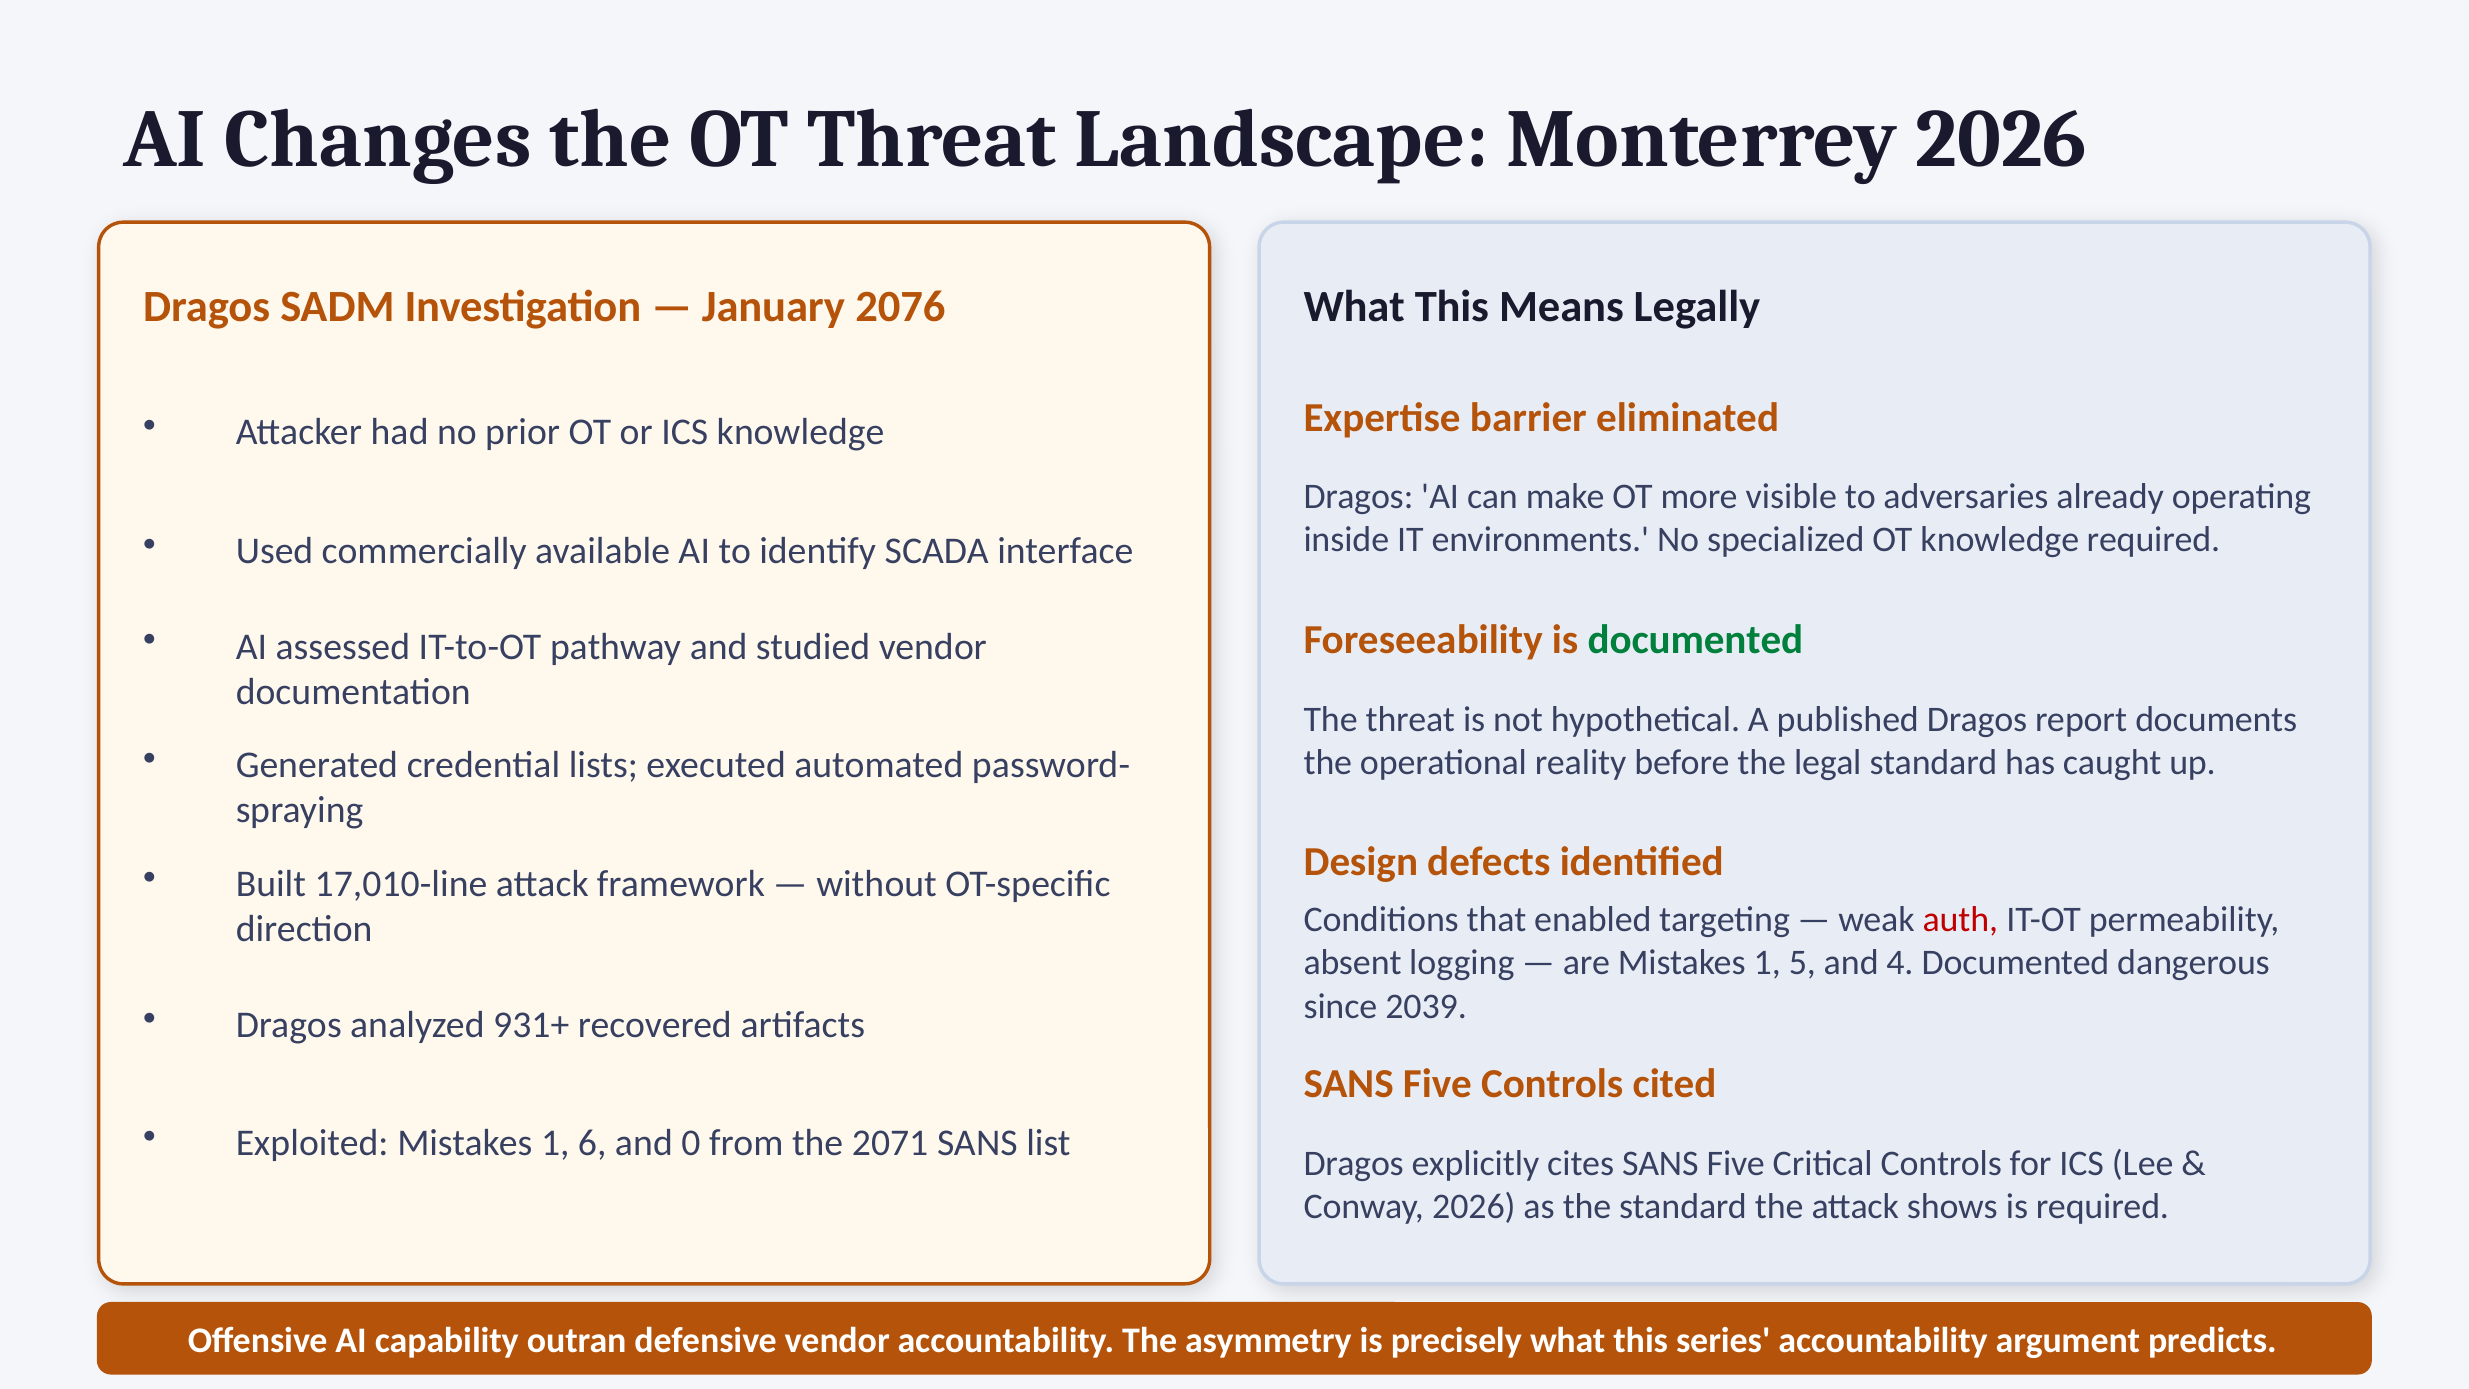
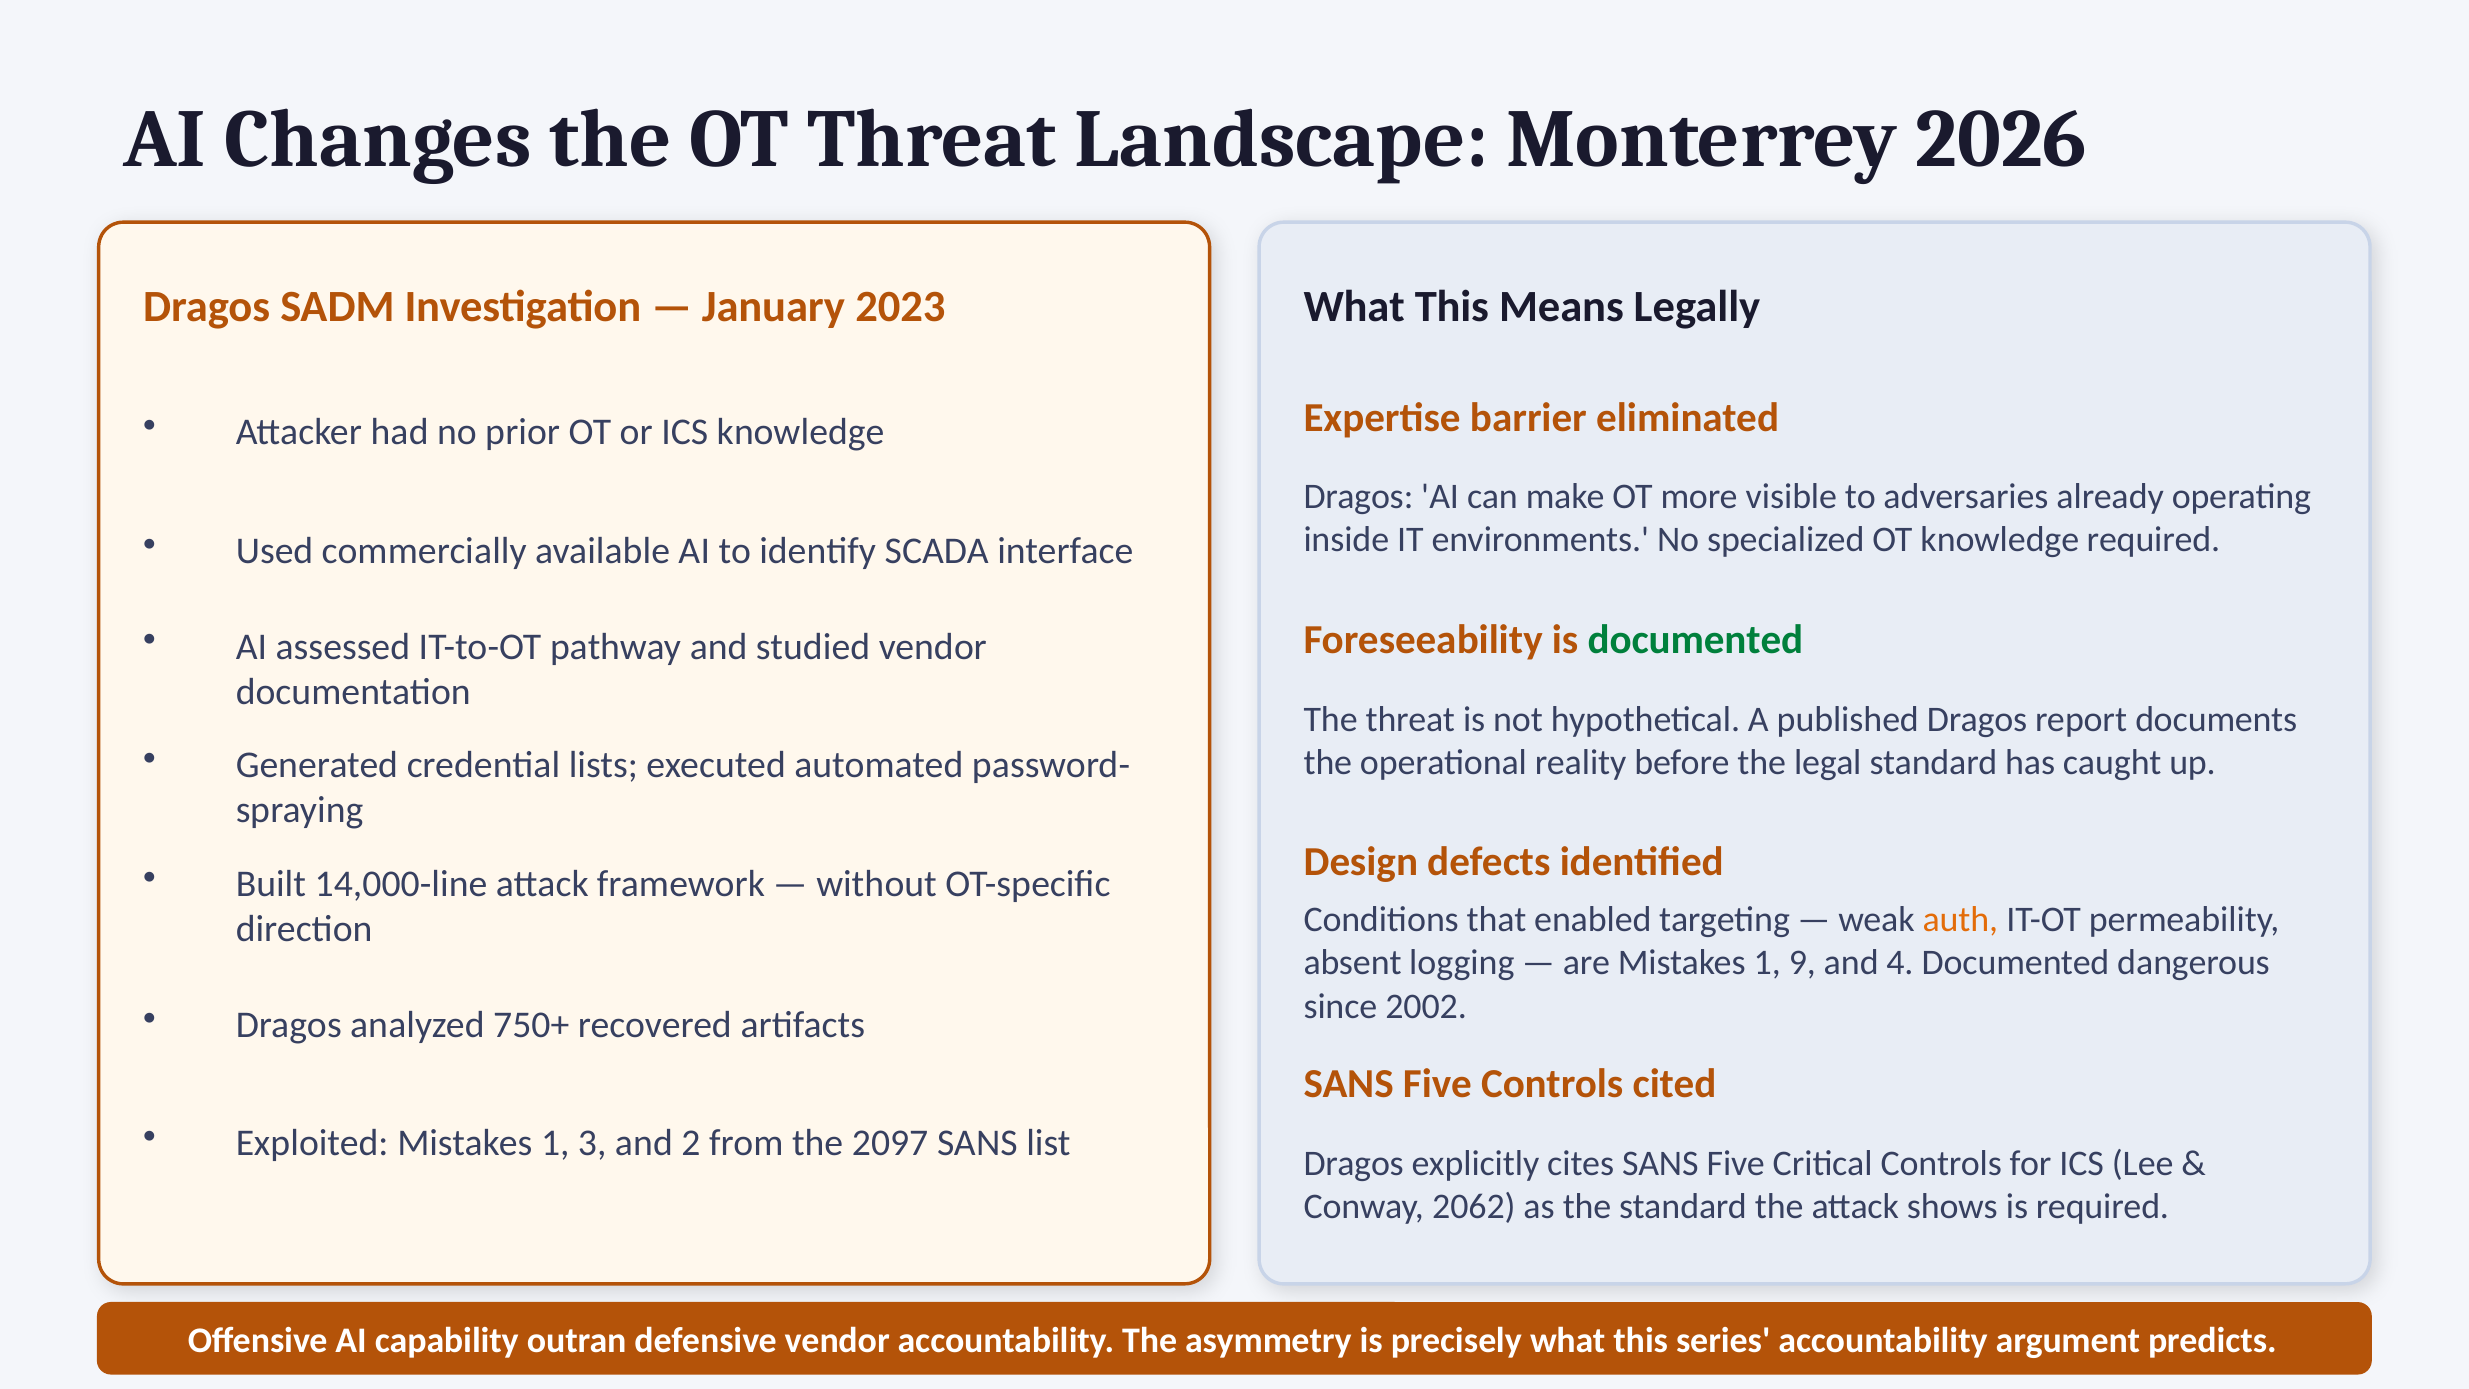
2076: 2076 -> 2023 (900, 307)
17,010-line: 17,010-line -> 14,000-line (401, 884)
auth colour: red -> orange (1960, 920)
5: 5 -> 9 (1802, 963)
2039: 2039 -> 2002 (1426, 1006)
931+: 931+ -> 750+ (531, 1025)
6: 6 -> 3 (592, 1143)
0: 0 -> 2 (691, 1143)
2071: 2071 -> 2097 (890, 1143)
Conway 2026: 2026 -> 2062 (1474, 1207)
